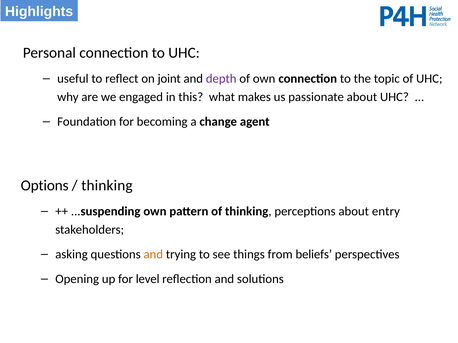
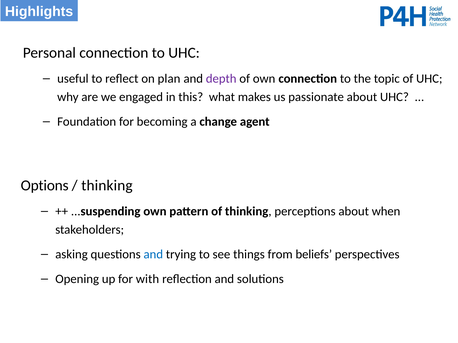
joint: joint -> plan (169, 79)
entry: entry -> when (386, 212)
and colour: orange -> blue (153, 255)
level: level -> with (148, 279)
